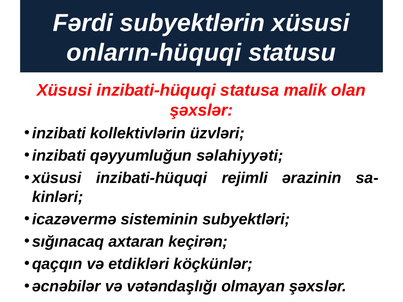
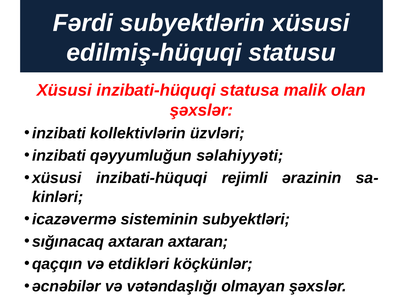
onların-hüquqi: onların-hüquqi -> edilmiş-hüquqi (154, 53)
axtaran keçirən: keçirən -> axtaran (198, 242)
